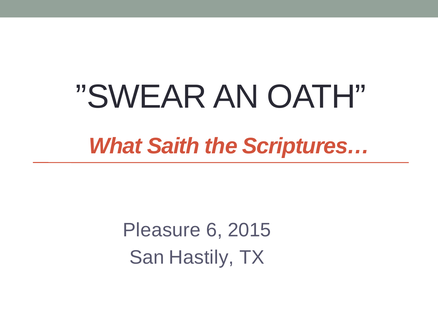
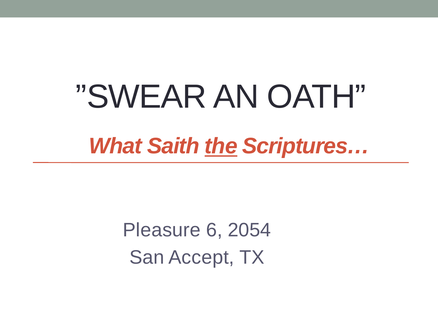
the underline: none -> present (221, 146)
2015: 2015 -> 2054 (249, 231)
Hastily: Hastily -> Accept (201, 258)
